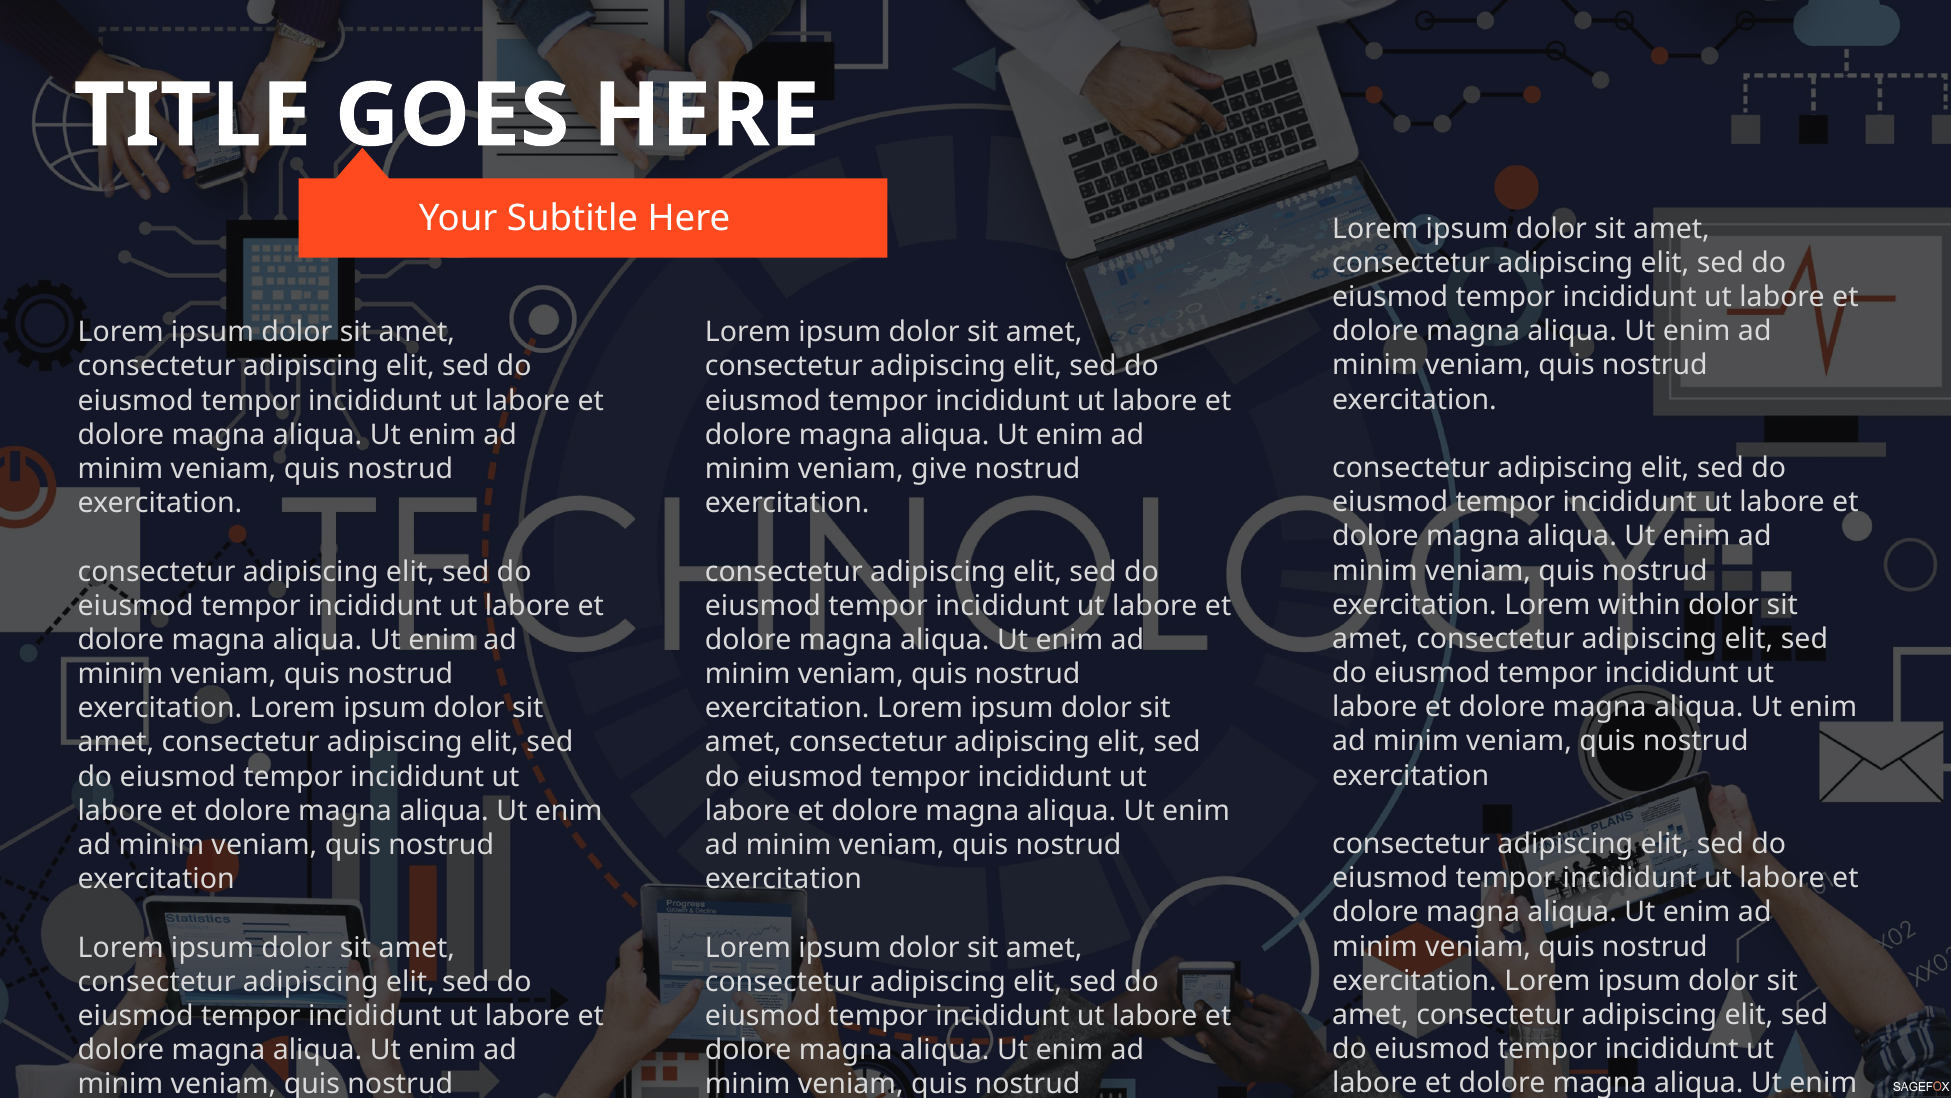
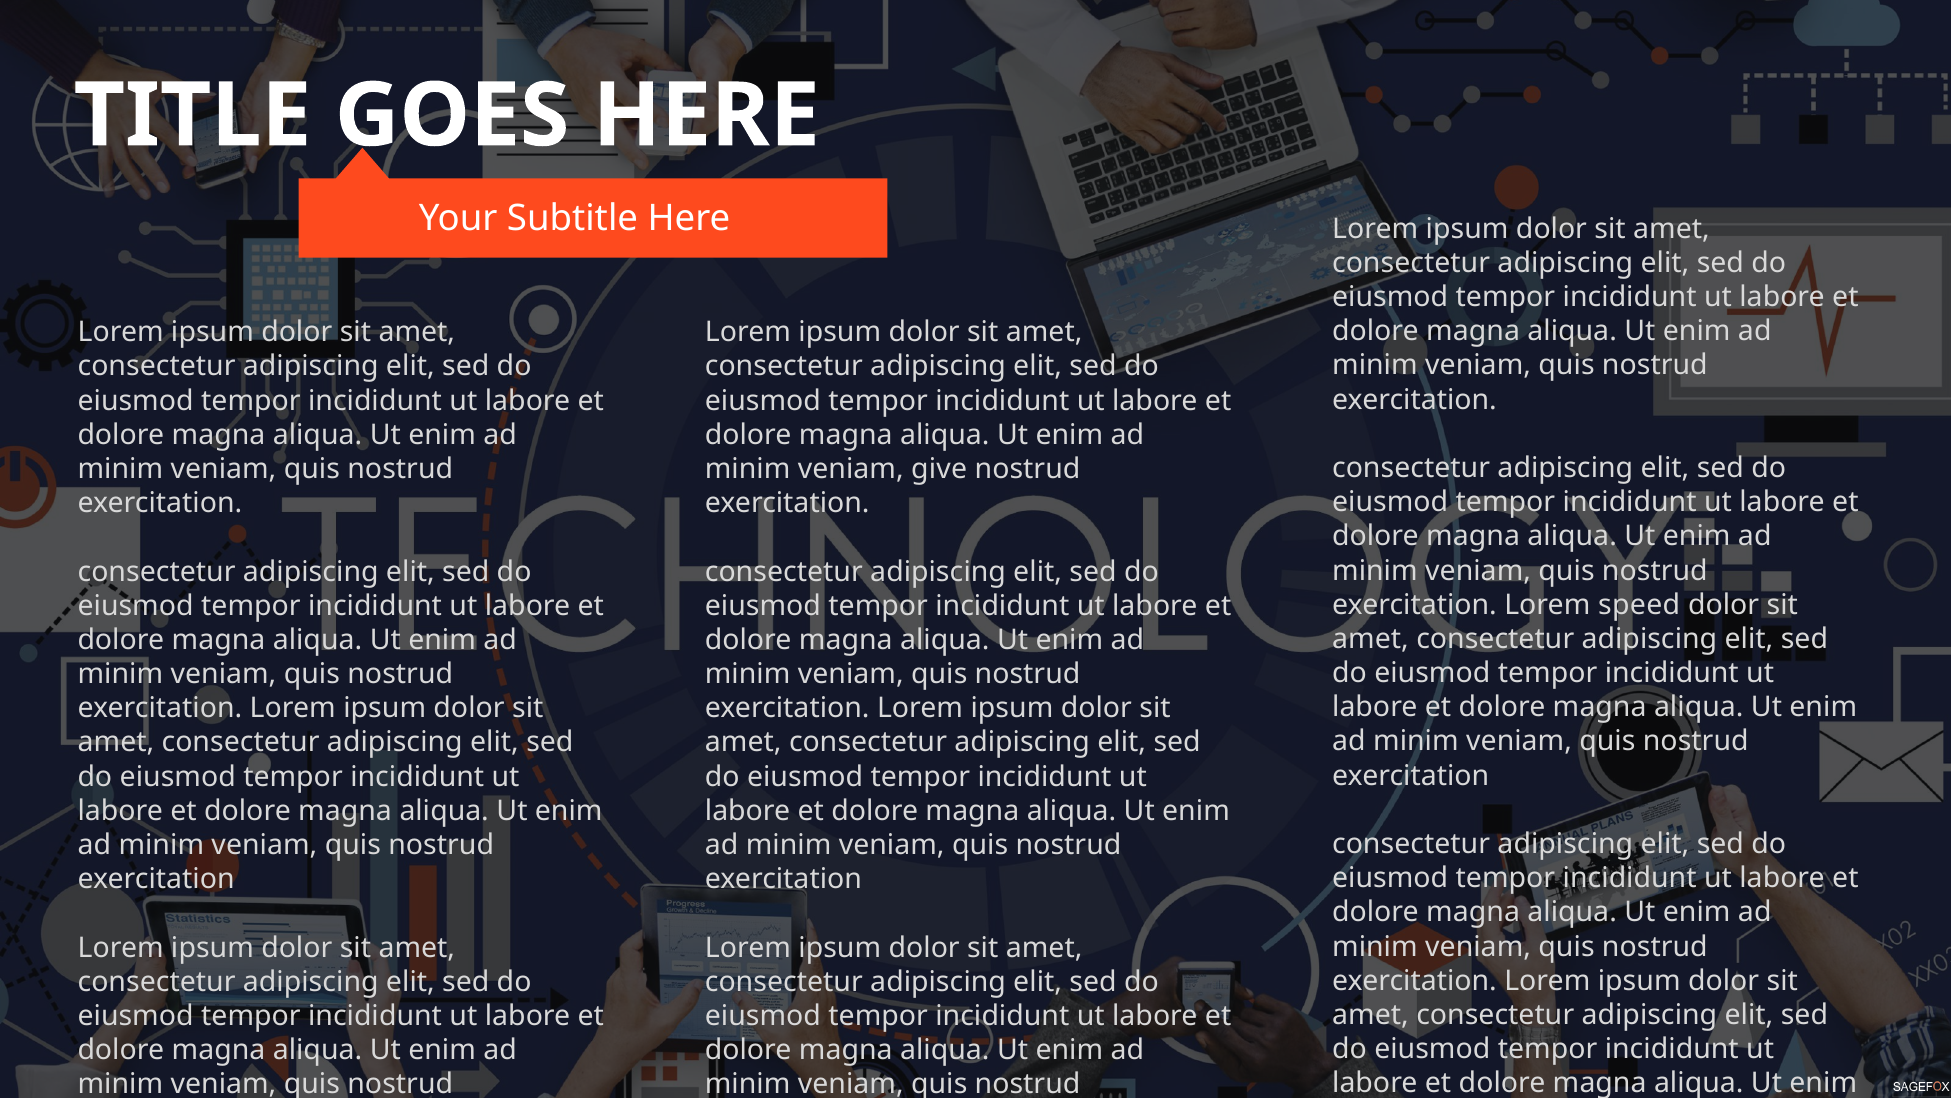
within: within -> speed (1639, 605)
